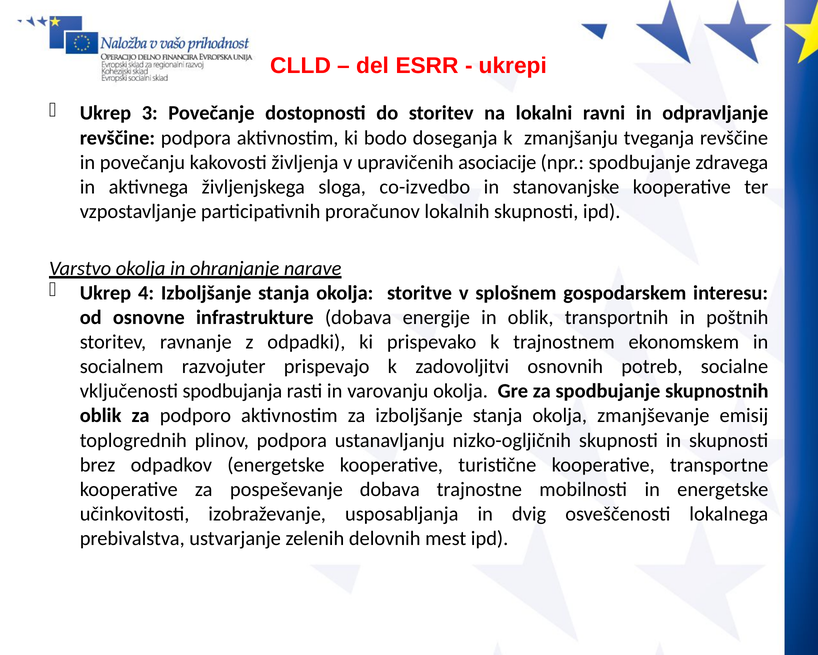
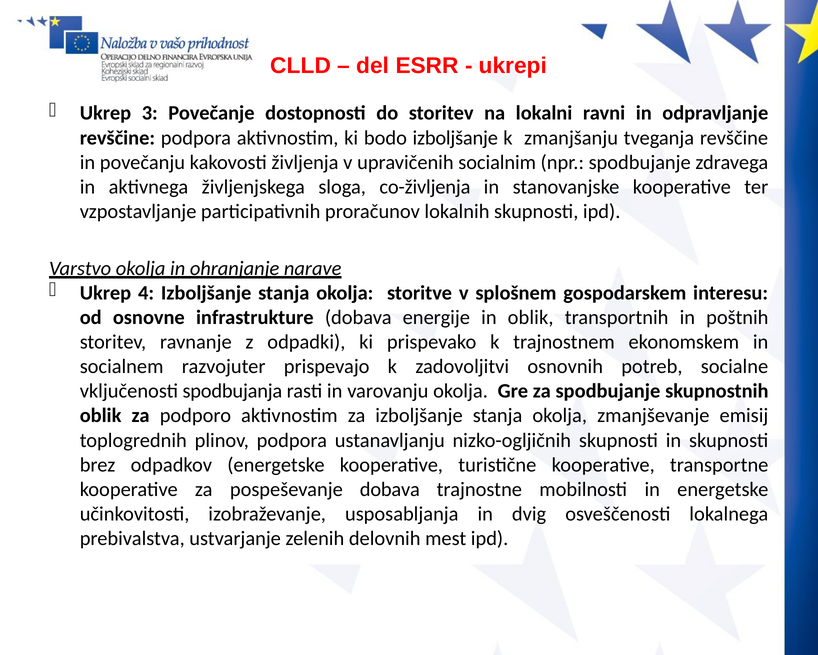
bodo doseganja: doseganja -> izboljšanje (455, 138)
asociacije: asociacije -> socialnim (497, 162)
co-izvedbo: co-izvedbo -> co-življenja (425, 187)
